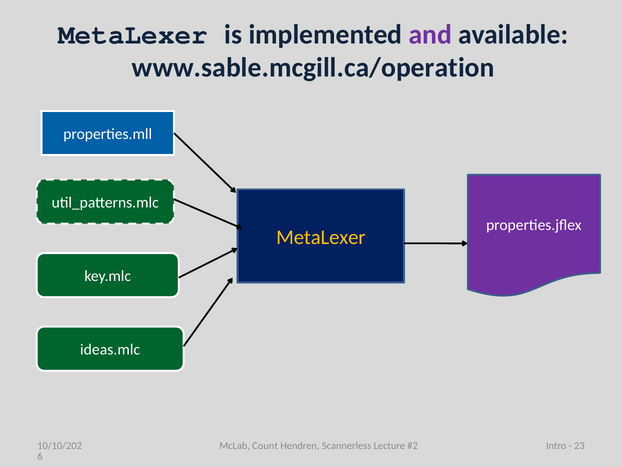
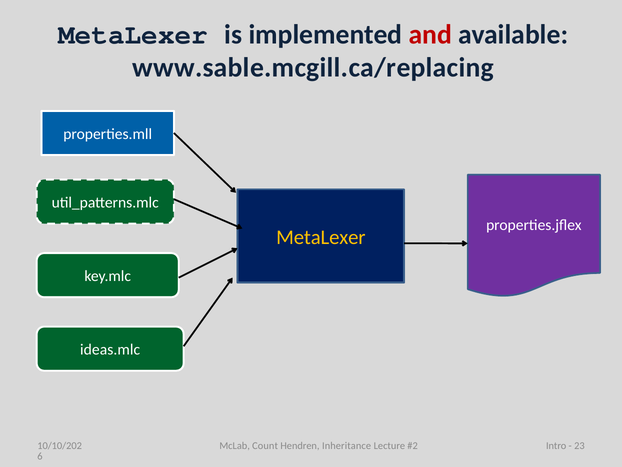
and colour: purple -> red (430, 34)
www.sable.mcgill.ca/operation: www.sable.mcgill.ca/operation -> www.sable.mcgill.ca/replacing (313, 68)
Scannerless: Scannerless -> Inheritance (347, 445)
